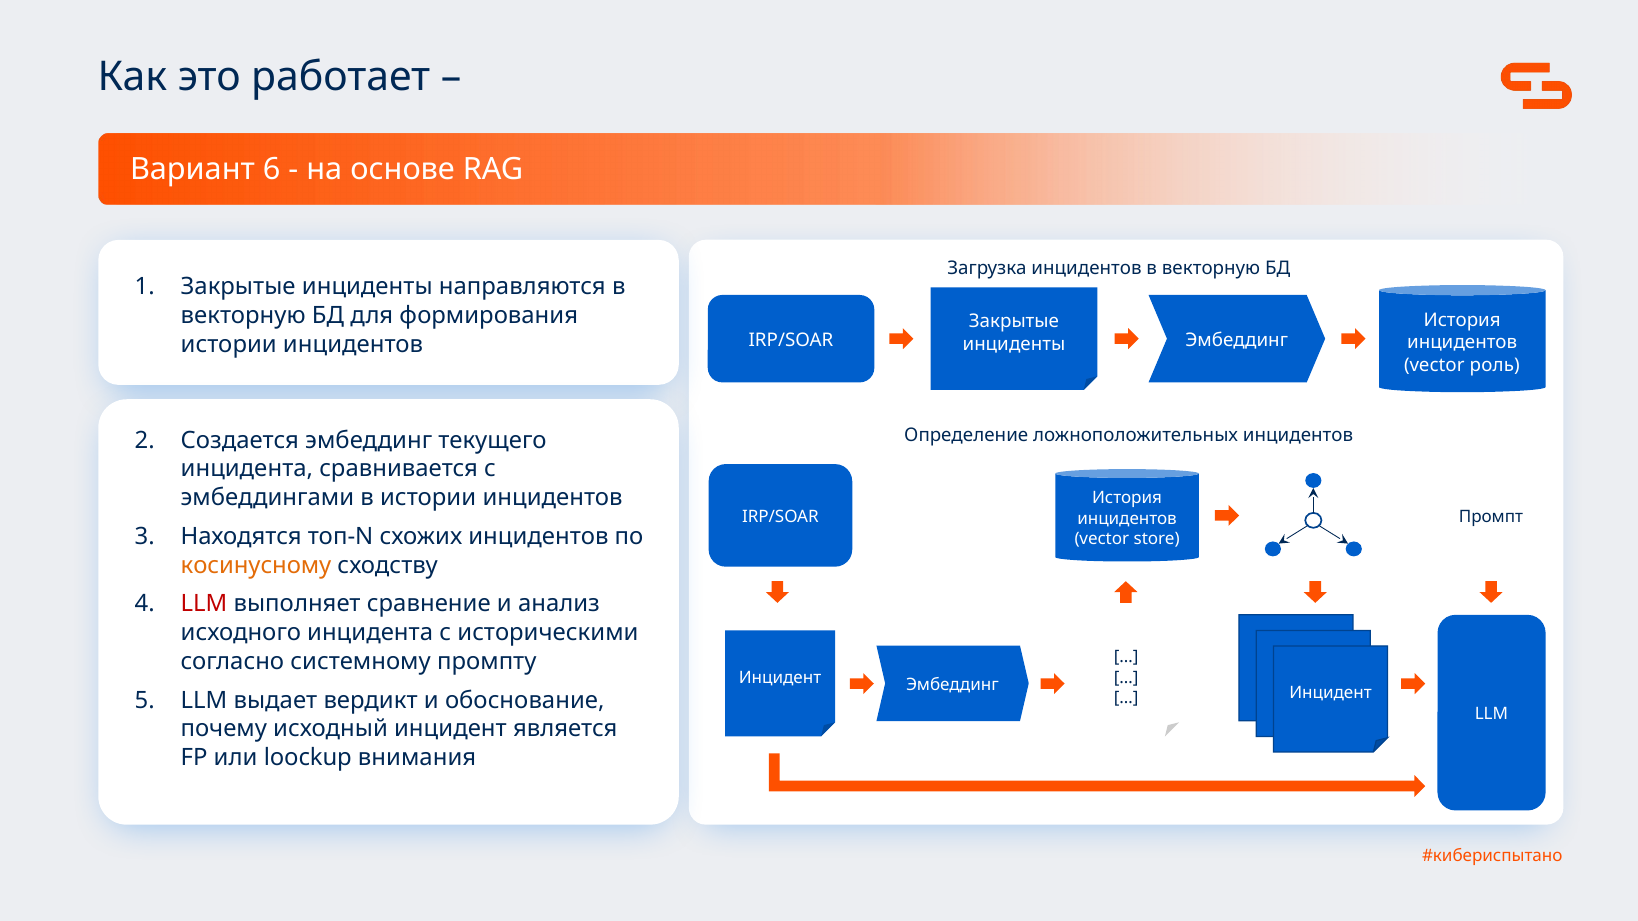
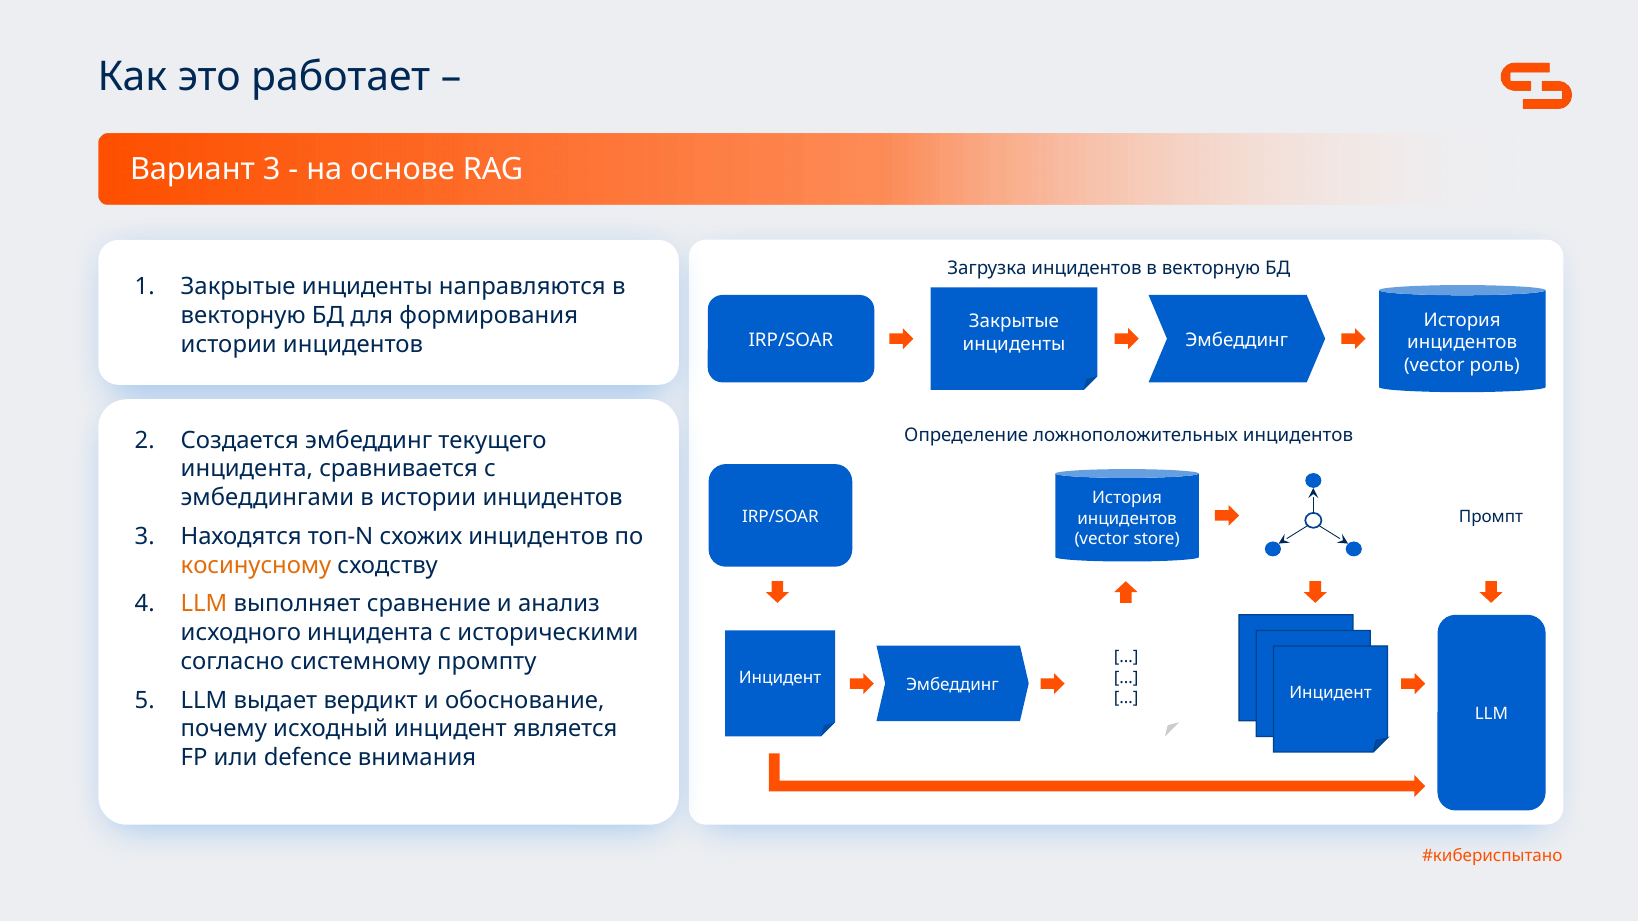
Вариант 6: 6 -> 3 (272, 169)
LLM colour: red -> orange (204, 604)
loockup: loockup -> defence (308, 758)
